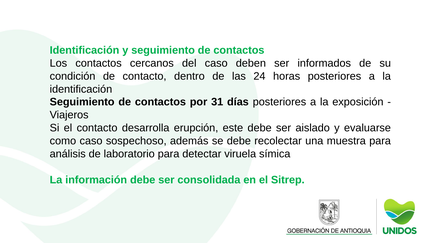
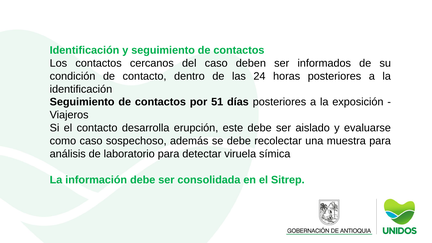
31: 31 -> 51 (217, 102)
